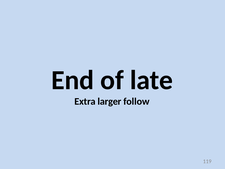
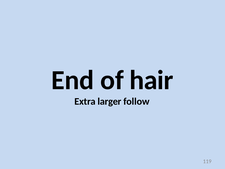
late: late -> hair (151, 80)
